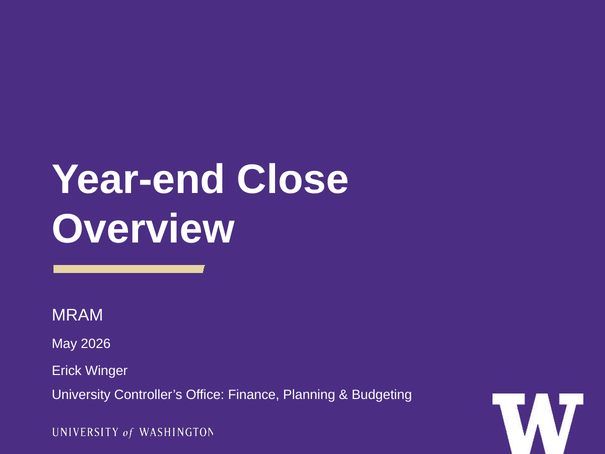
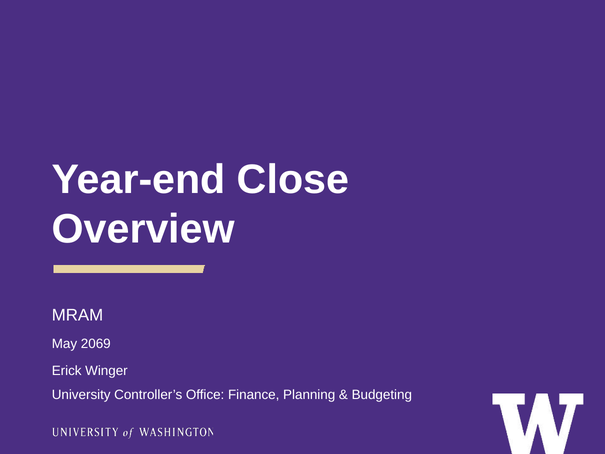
2026: 2026 -> 2069 (96, 344)
